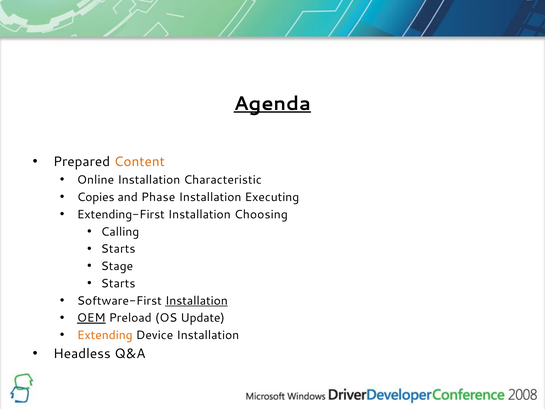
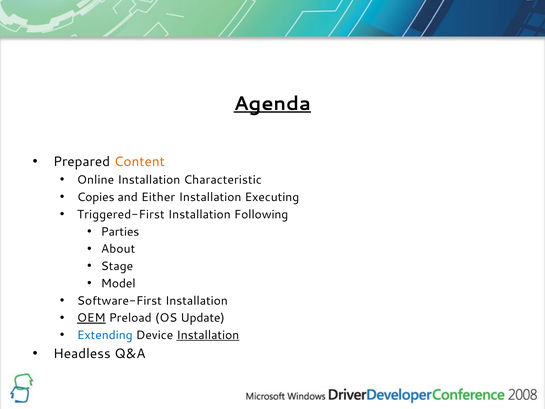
Phase: Phase -> Either (158, 197)
Extending-First: Extending-First -> Triggered-First (121, 214)
Choosing: Choosing -> Following (261, 214)
Calling: Calling -> Parties (120, 232)
Starts: Starts -> About (118, 249)
Starts: Starts -> Model (118, 283)
Installation underline: present -> none (196, 301)
Extending colour: orange -> blue (105, 335)
Installation underline: none -> present (208, 335)
